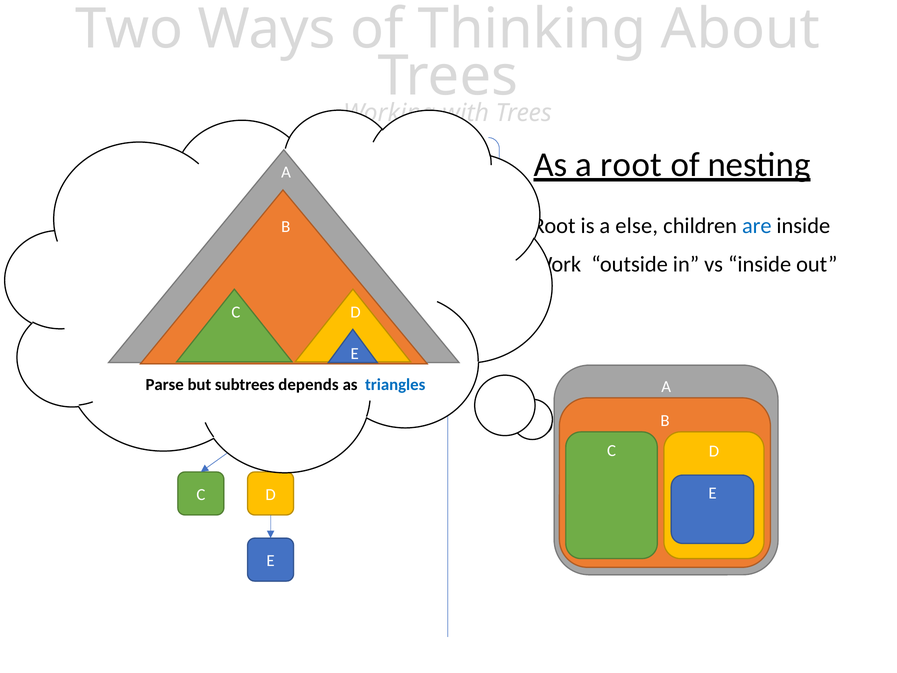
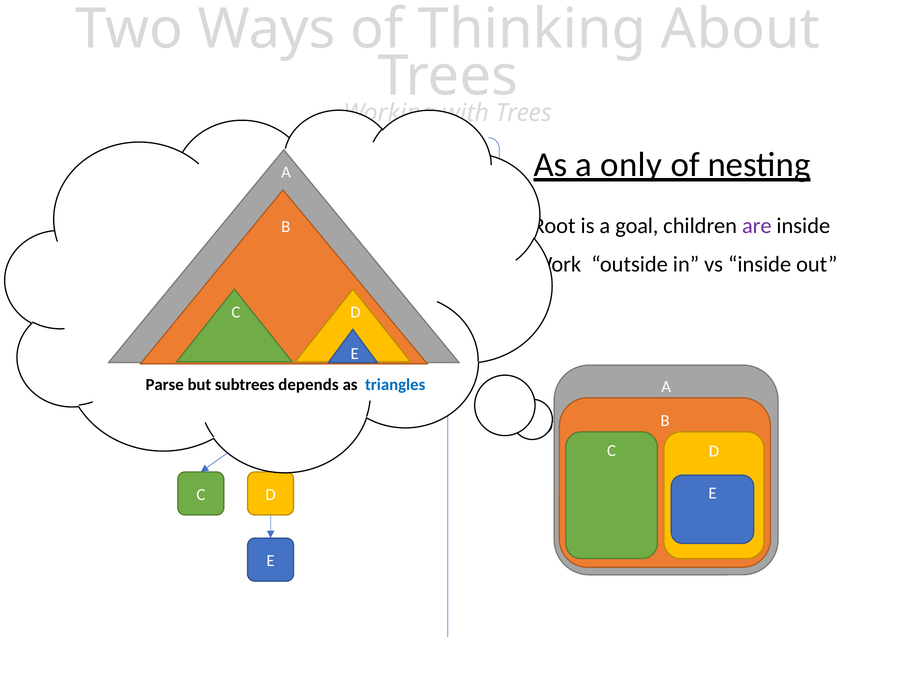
a root: root -> only (631, 165)
else: else -> goal (637, 226)
are colour: blue -> purple (757, 226)
